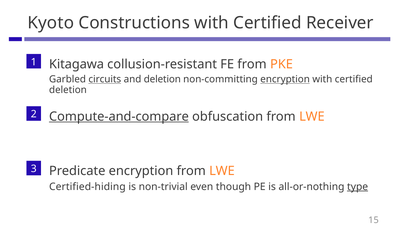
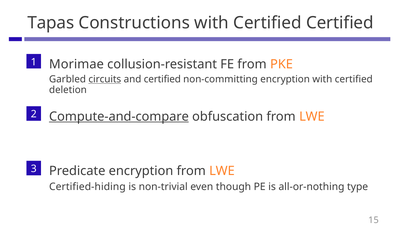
Kyoto: Kyoto -> Tapas (51, 23)
Certified Receiver: Receiver -> Certified (340, 23)
Kitagawa: Kitagawa -> Morimae (76, 64)
and deletion: deletion -> certified (162, 79)
encryption underline: present -> none (285, 79)
type underline: present -> none (358, 186)
